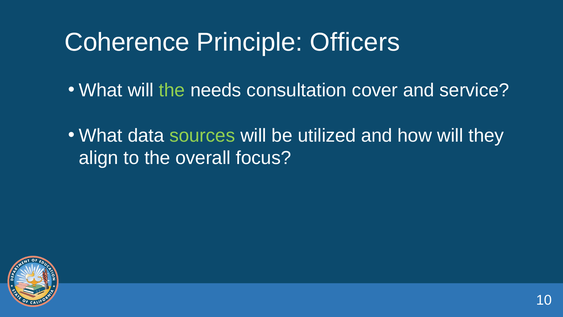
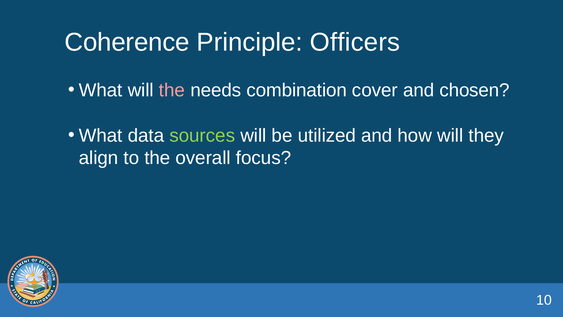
the colour: light green -> pink (172, 90)
consultation: consultation -> combination (297, 90)
service: service -> chosen (475, 90)
